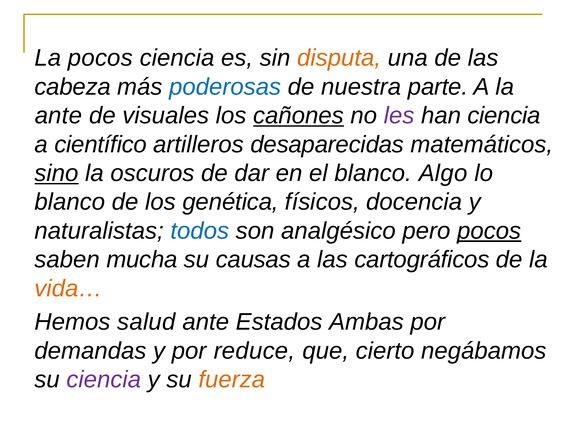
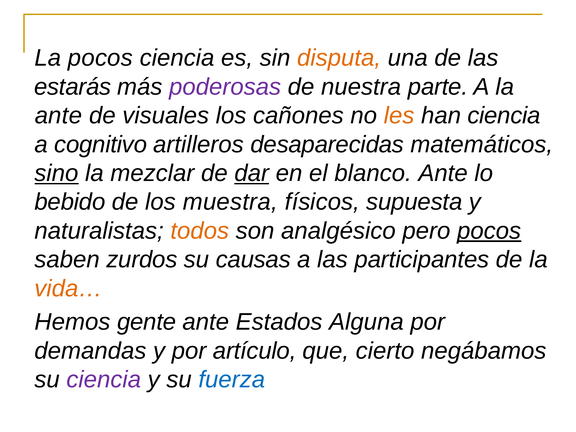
cabeza: cabeza -> estarás (73, 87)
poderosas colour: blue -> purple (225, 87)
cañones underline: present -> none (299, 116)
les colour: purple -> orange (399, 116)
científico: científico -> cognitivo (101, 144)
oscuros: oscuros -> mezclar (153, 173)
dar underline: none -> present (252, 173)
blanco Algo: Algo -> Ante (443, 173)
blanco: blanco -> bebido (70, 202)
genética: genética -> muestra (230, 202)
docencia: docencia -> supuesta (414, 202)
todos colour: blue -> orange (200, 231)
mucha: mucha -> zurdos (142, 260)
cartográficos: cartográficos -> participantes (422, 260)
salud: salud -> gente (147, 322)
Ambas: Ambas -> Alguna (367, 322)
reduce: reduce -> artículo (255, 351)
fuerza colour: orange -> blue (232, 380)
